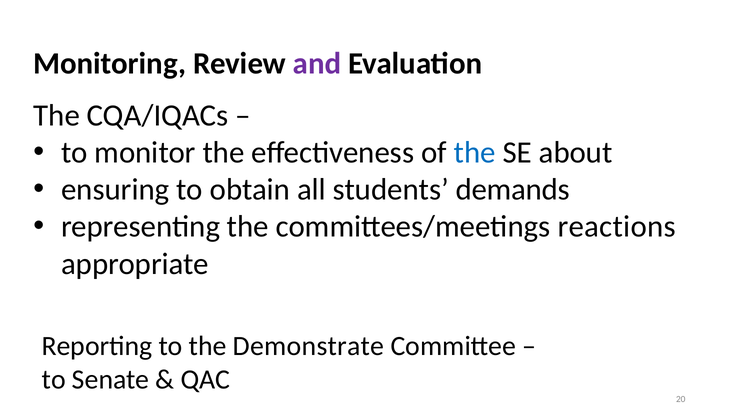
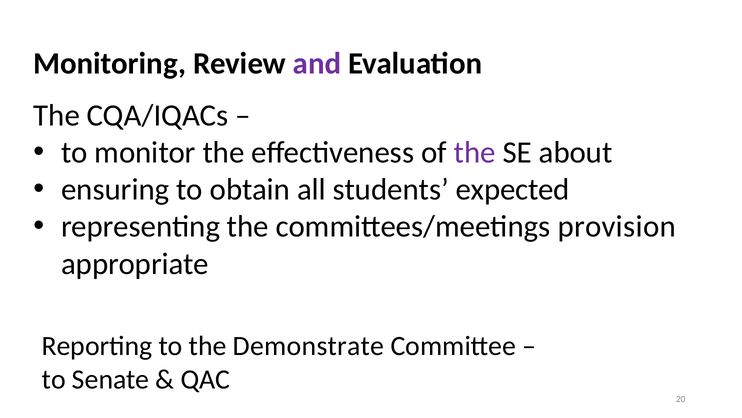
the colour: blue -> purple (475, 152)
demands: demands -> expected (513, 189)
reactions: reactions -> provision (617, 226)
